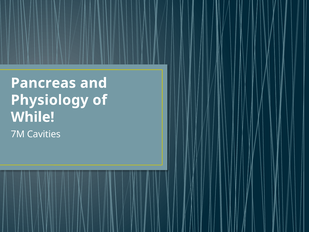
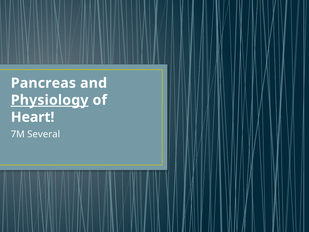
Physiology underline: none -> present (50, 100)
While: While -> Heart (33, 117)
Cavities: Cavities -> Several (44, 134)
